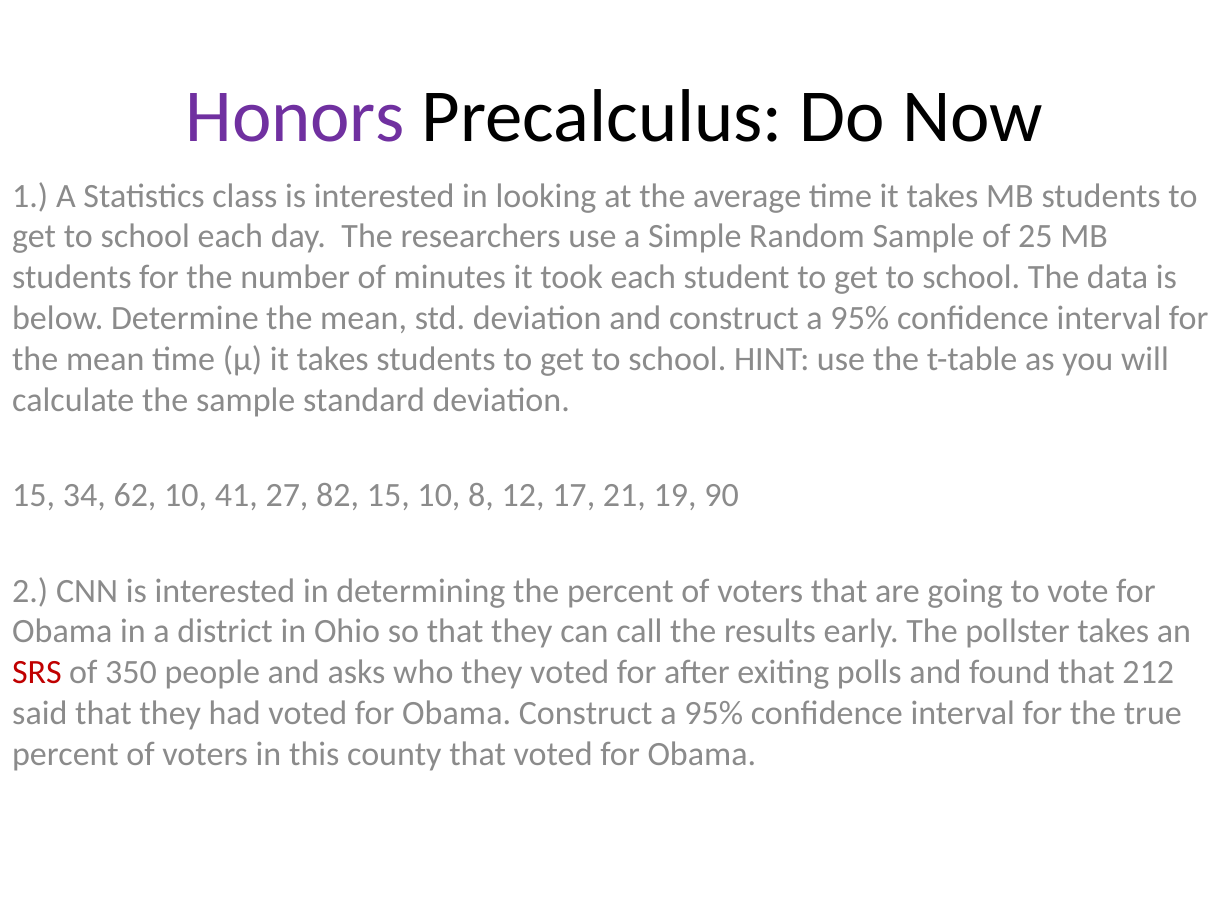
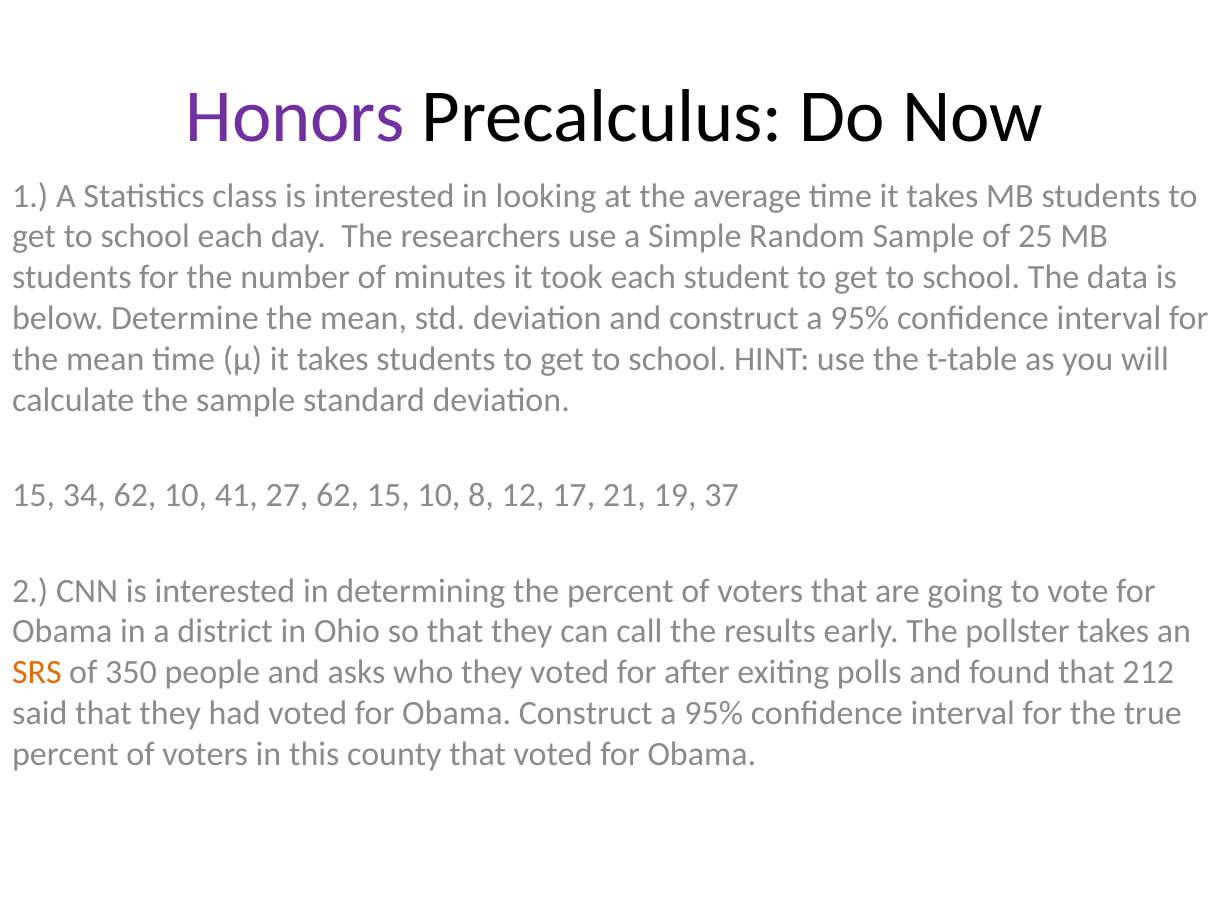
27 82: 82 -> 62 (338, 496)
90: 90 -> 37 (722, 496)
SRS colour: red -> orange (37, 673)
